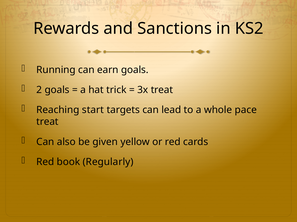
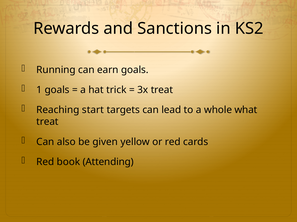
2: 2 -> 1 (39, 90)
pace: pace -> what (246, 110)
Regularly: Regularly -> Attending (108, 162)
